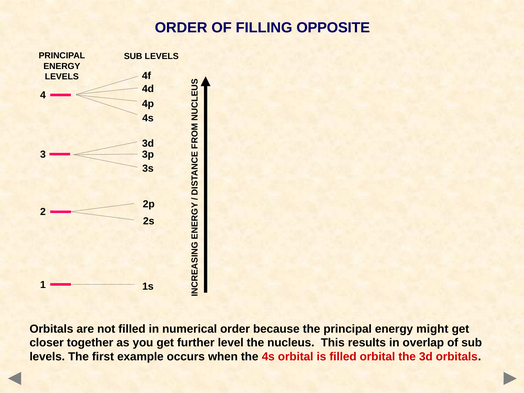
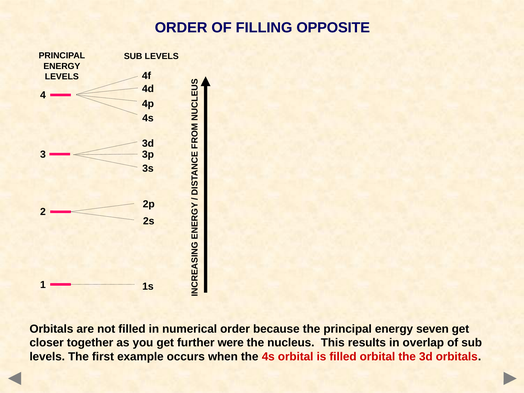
might: might -> seven (432, 329)
level: level -> were (231, 343)
